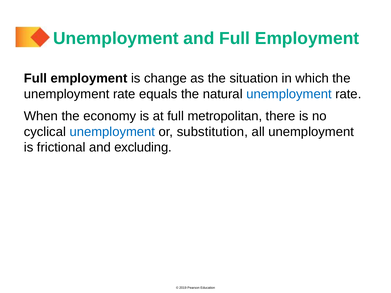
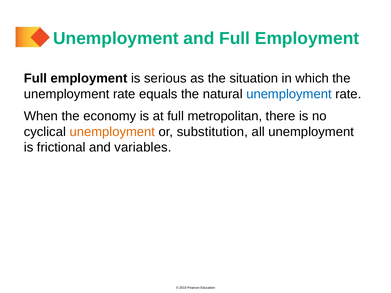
change: change -> serious (165, 78)
unemployment colour: blue -> orange (112, 132)
excluding: excluding -> variables (143, 148)
